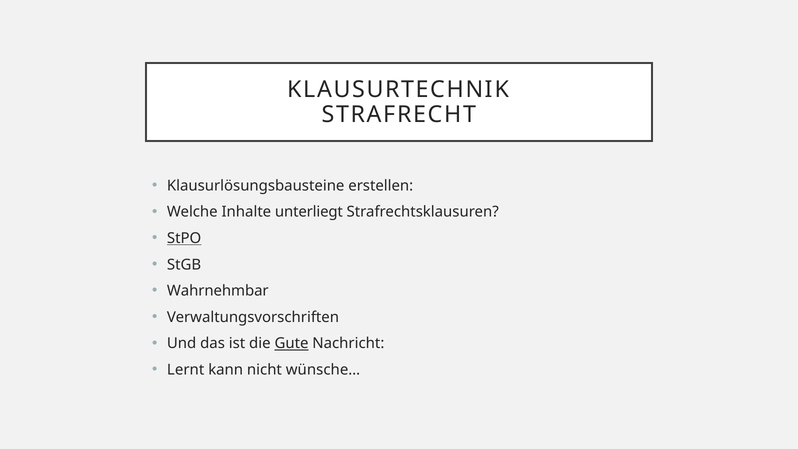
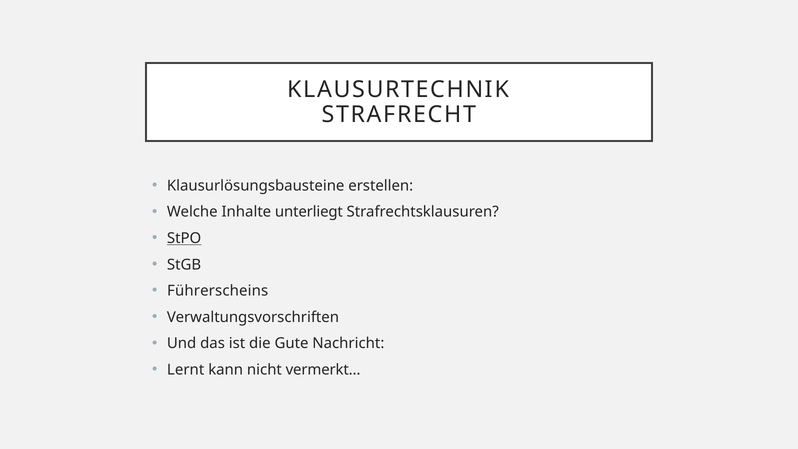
Wahrnehmbar: Wahrnehmbar -> Führerscheins (218, 291)
Gute underline: present -> none (292, 343)
wünsche…: wünsche… -> vermerkt… (323, 370)
